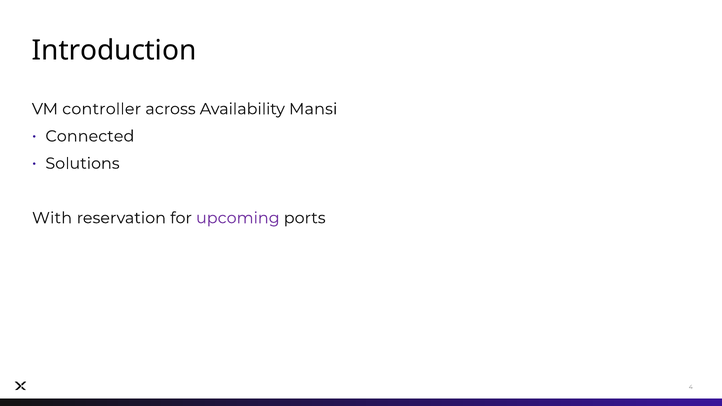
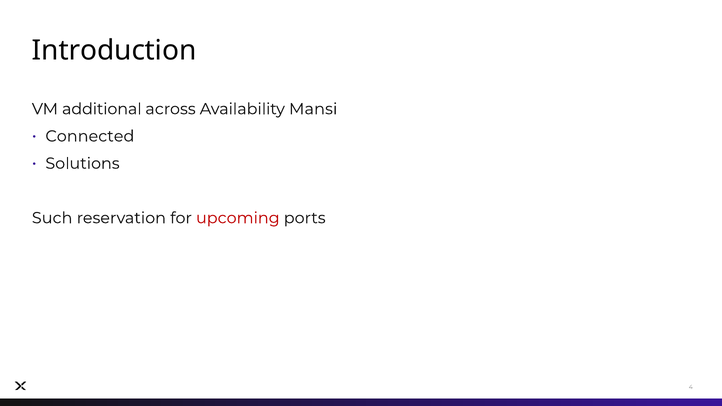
controller: controller -> additional (102, 109)
With: With -> Such (52, 218)
upcoming colour: purple -> red (238, 218)
